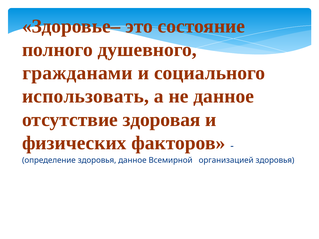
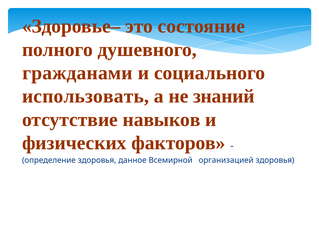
не данное: данное -> знаний (224, 96)
здоровая: здоровая -> навыков (162, 120)
